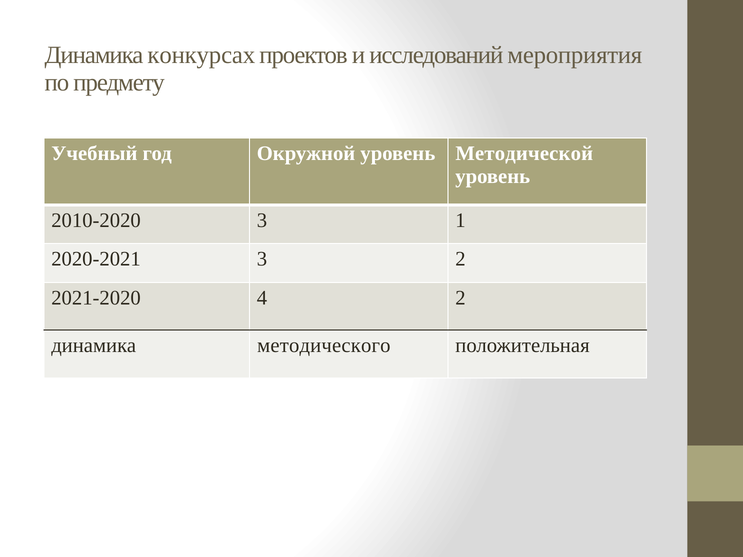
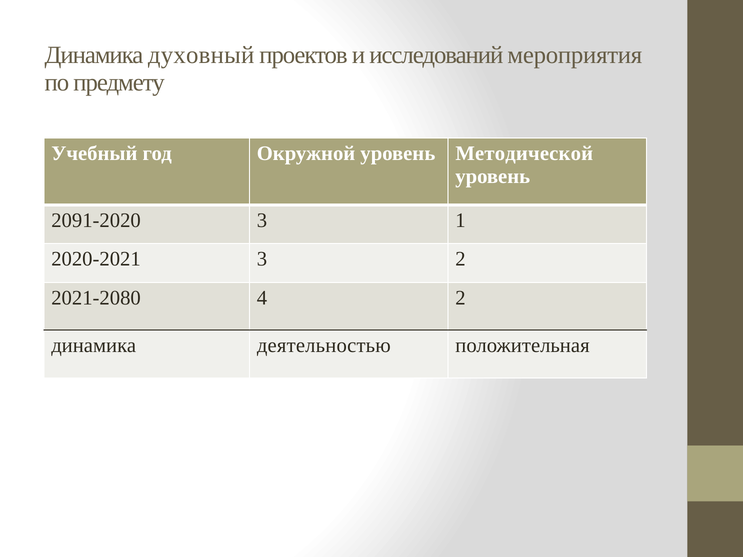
конкурсах: конкурсах -> духовный (201, 55)
2010-2020: 2010-2020 -> 2091-2020 (96, 220)
2021-2020: 2021-2020 -> 2021-2080 (96, 298)
методического: методического -> деятельностью (324, 346)
